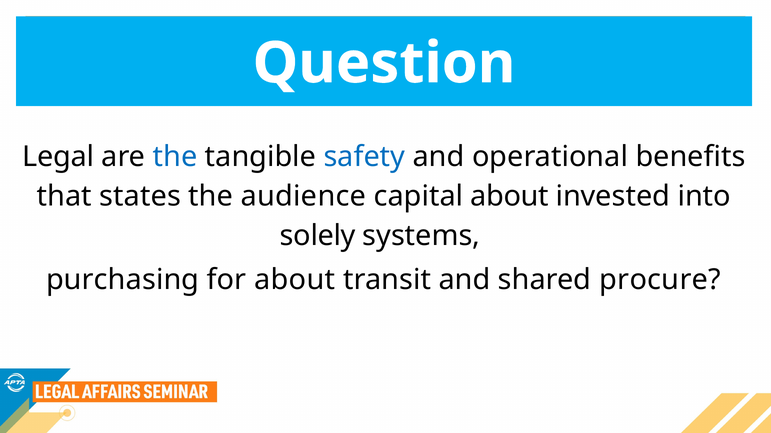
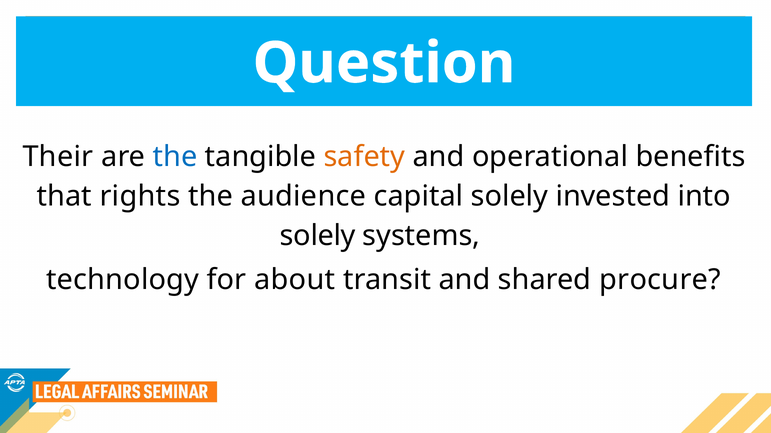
Legal: Legal -> Their (58, 157)
safety colour: blue -> orange (364, 157)
states: states -> rights (140, 197)
capital about: about -> solely (509, 197)
purchasing: purchasing -> technology (123, 280)
